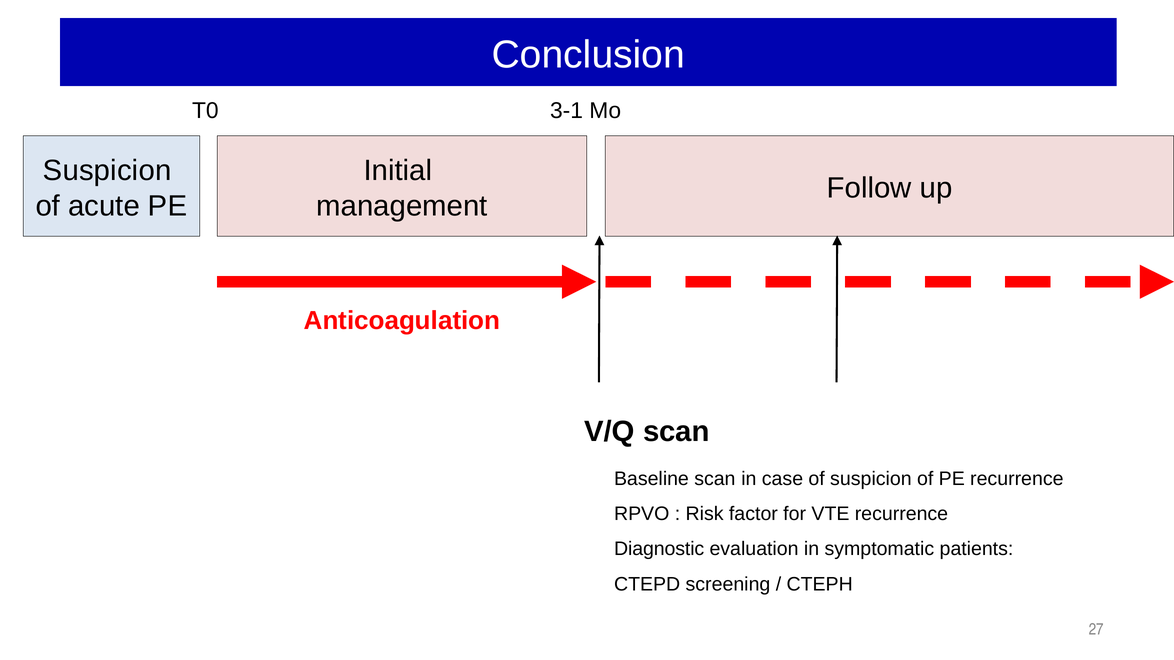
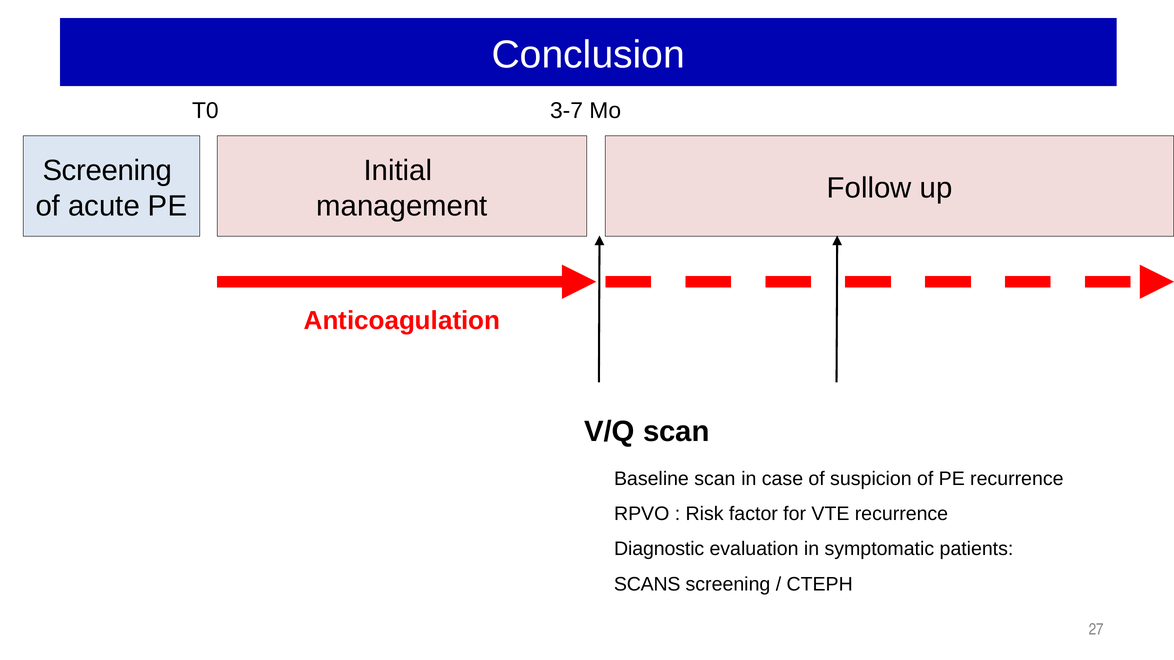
3-1: 3-1 -> 3-7 (567, 111)
Suspicion: Suspicion -> Screening (107, 171)
CTEPD: CTEPD -> SCANS (647, 585)
